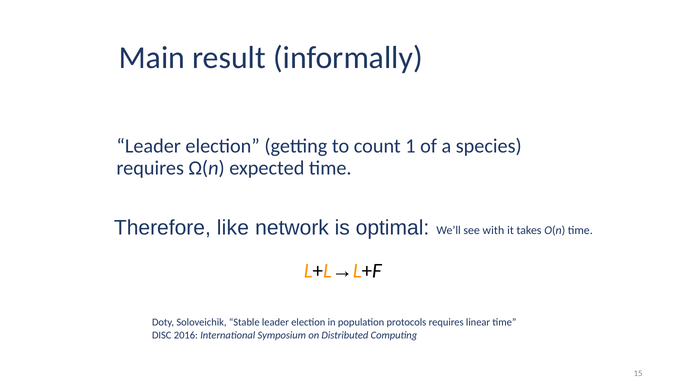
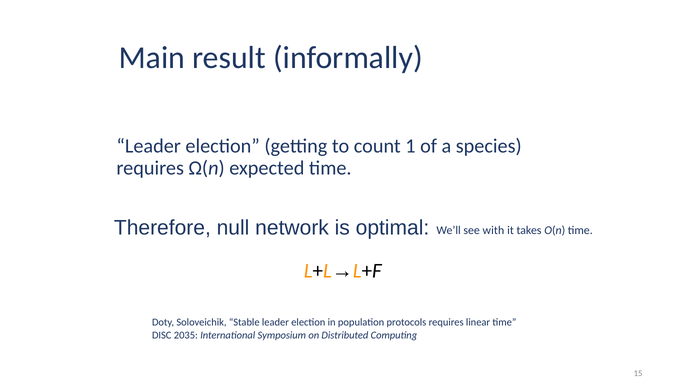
like: like -> null (233, 228)
2016: 2016 -> 2035 (186, 335)
